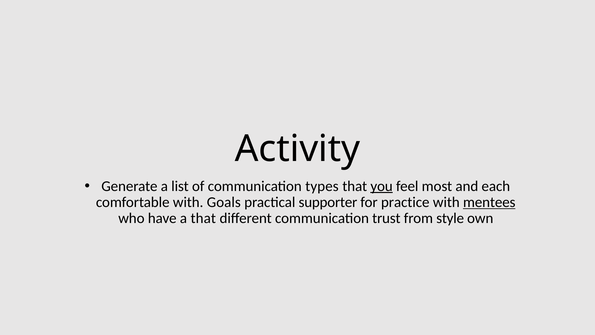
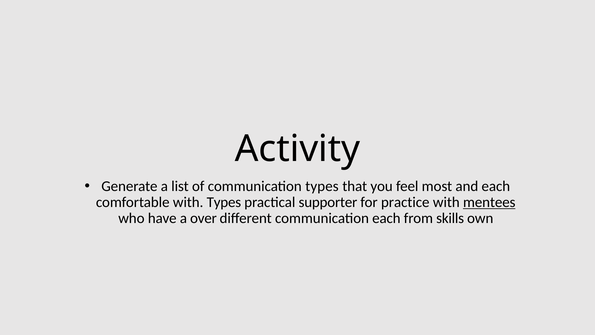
you underline: present -> none (382, 186)
with Goals: Goals -> Types (224, 202)
a that: that -> over (203, 218)
communication trust: trust -> each (386, 218)
style: style -> skills (450, 218)
